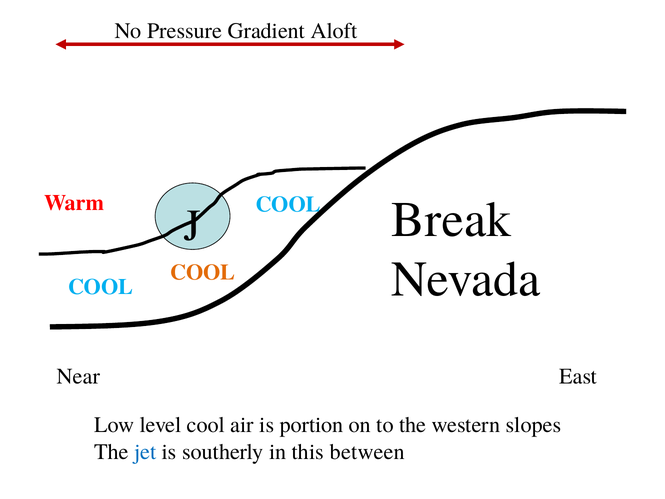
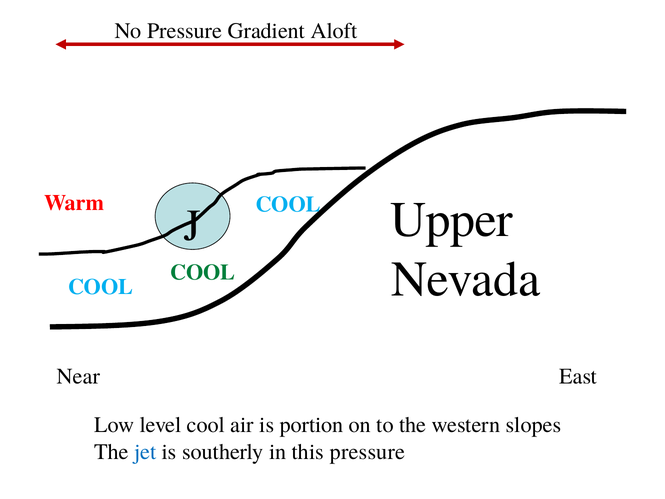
Break: Break -> Upper (452, 220)
COOL colour: orange -> green (203, 272)
this between: between -> pressure (367, 452)
